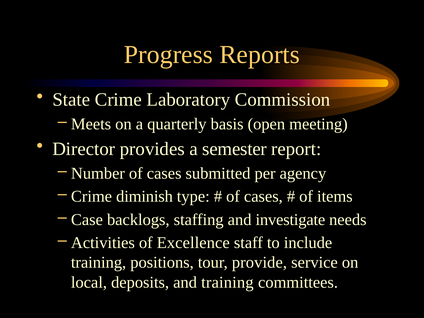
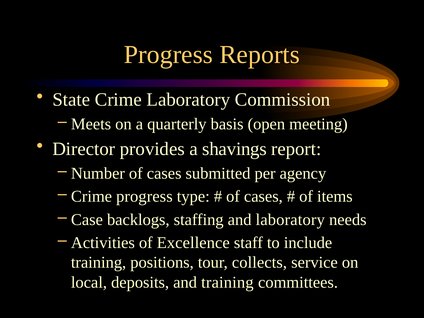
semester: semester -> shavings (235, 149)
Crime diminish: diminish -> progress (144, 197)
and investigate: investigate -> laboratory (290, 220)
provide: provide -> collects (259, 263)
